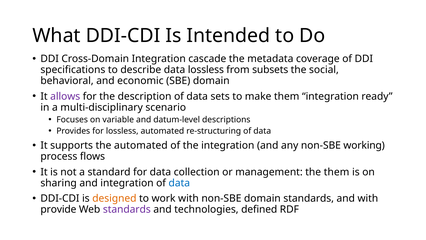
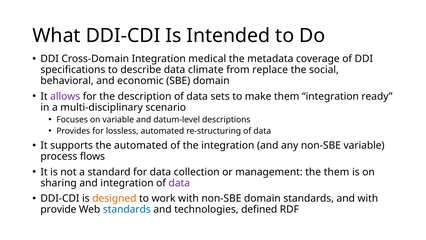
cascade: cascade -> medical (207, 59)
data lossless: lossless -> climate (206, 70)
subsets: subsets -> replace (270, 70)
non-SBE working: working -> variable (364, 145)
data colour: blue -> purple (179, 183)
standards colour: purple -> blue (127, 209)
